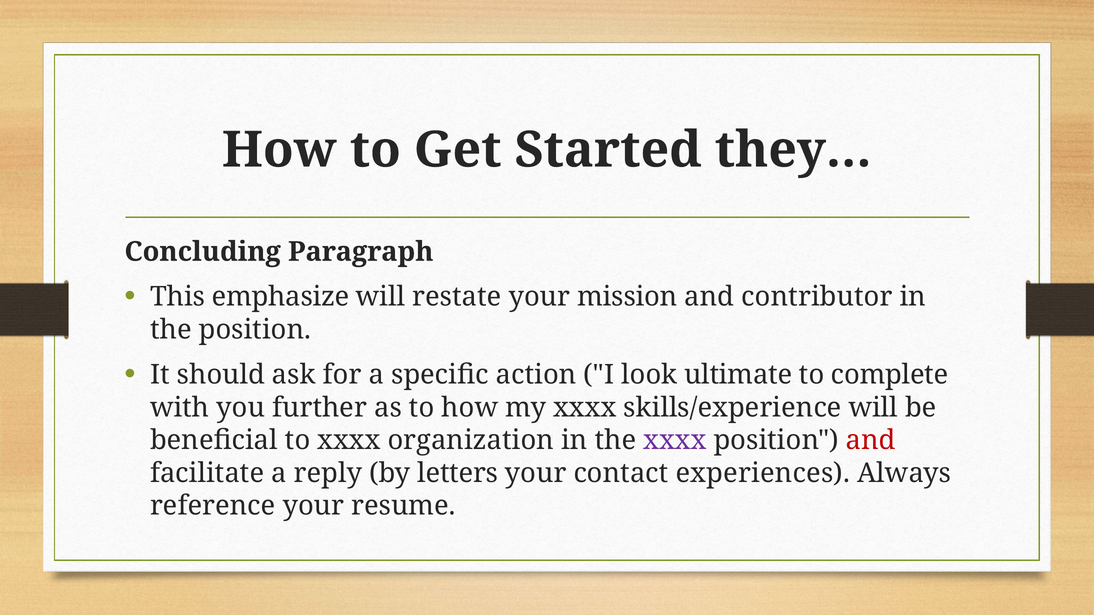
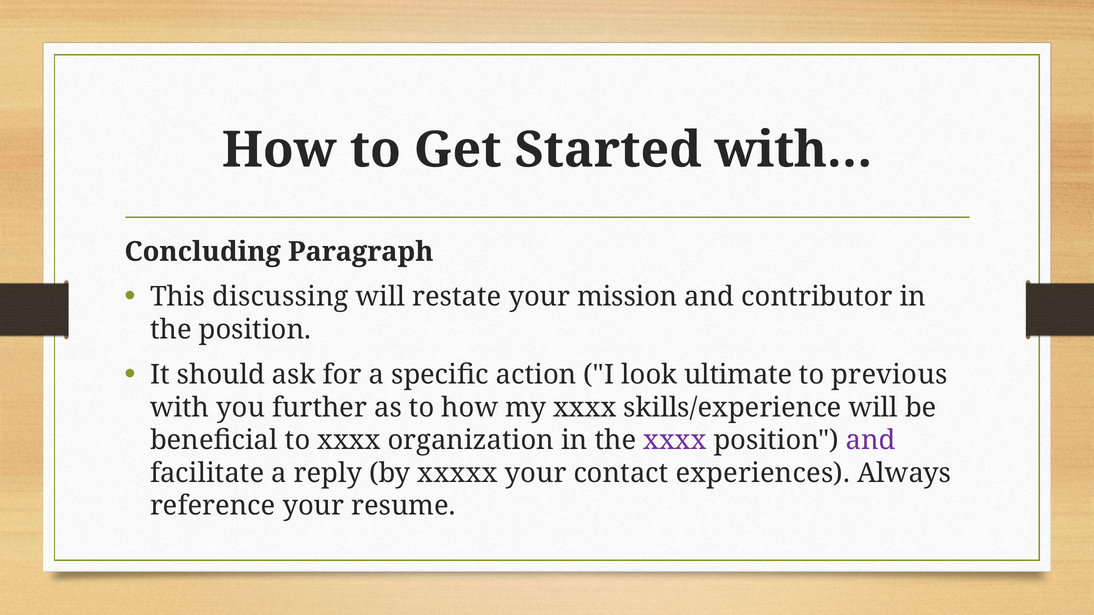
they…: they… -> with… (793, 150)
emphasize: emphasize -> discussing (280, 297)
complete: complete -> previous (889, 375)
and colour: red -> purple (871, 441)
letters: letters -> xxxxx (458, 473)
